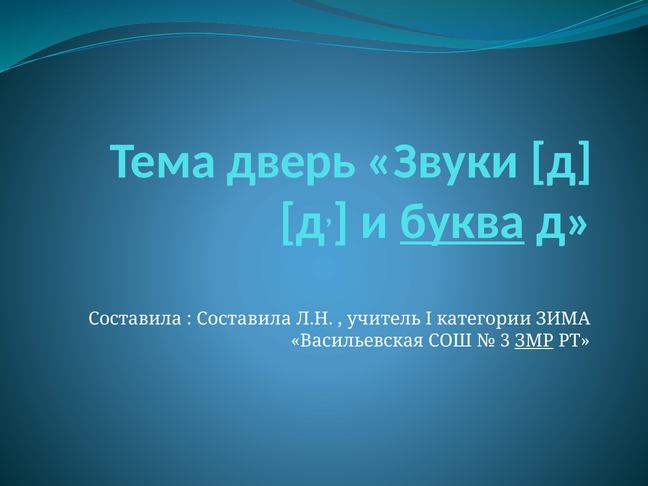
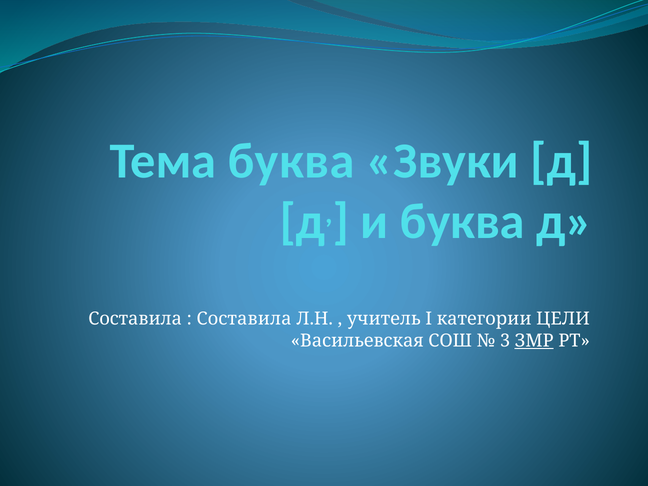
Тема дверь: дверь -> буква (291, 161)
буква underline: present -> none (462, 222)
ЗИМА: ЗИМА -> ЦЕЛИ (563, 319)
